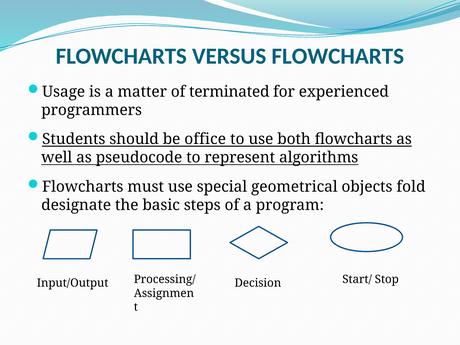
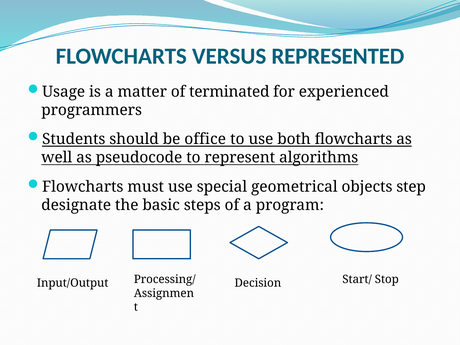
VERSUS FLOWCHARTS: FLOWCHARTS -> REPRESENTED (338, 56)
fold: fold -> step (411, 187)
